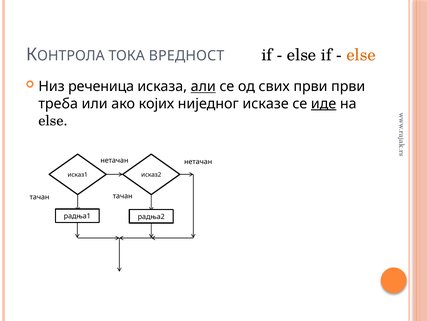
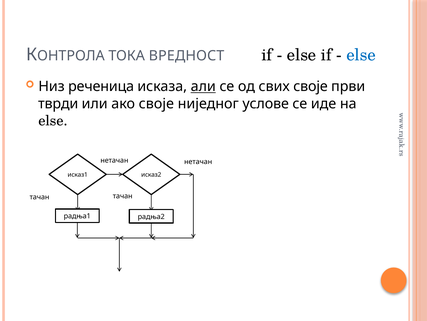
else colour: orange -> blue (361, 55)
свих први: први -> своје (310, 86)
треба: треба -> тврди (58, 103)
ако којих: којих -> своје (156, 103)
исказе: исказе -> услове (266, 103)
иде underline: present -> none (324, 103)
